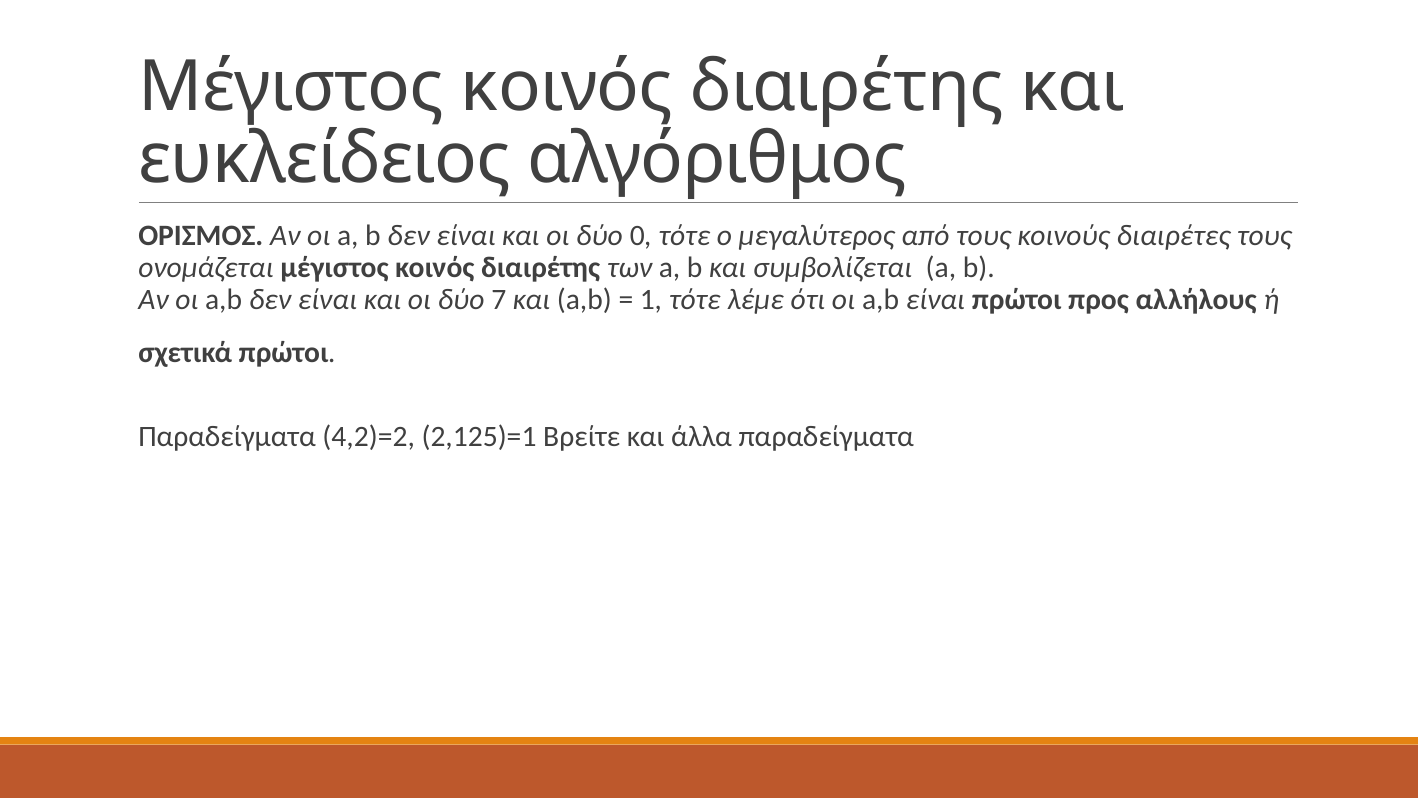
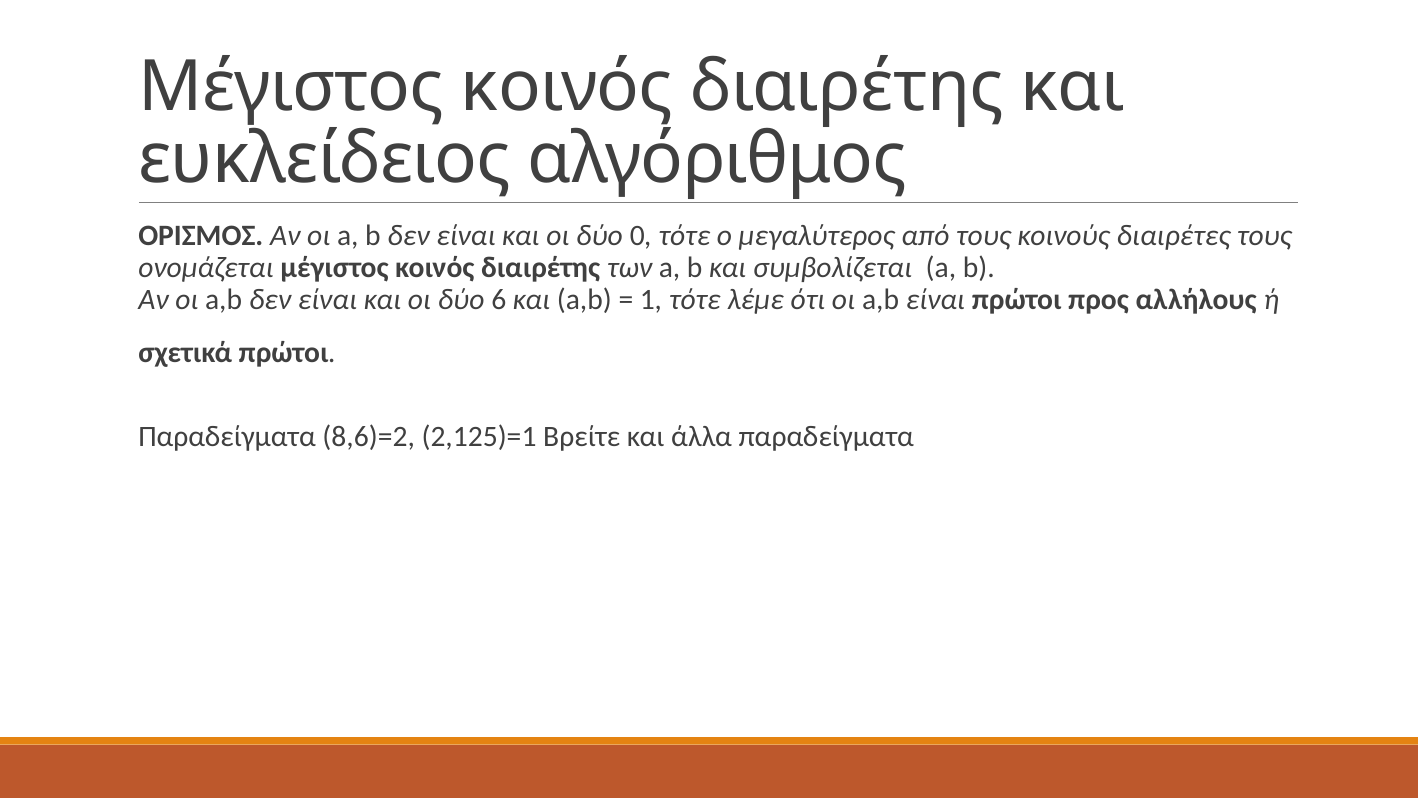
7: 7 -> 6 (499, 300)
4,2)=2: 4,2)=2 -> 8,6)=2 (369, 437)
